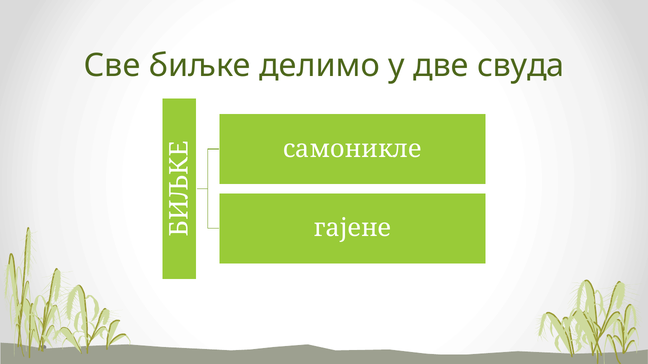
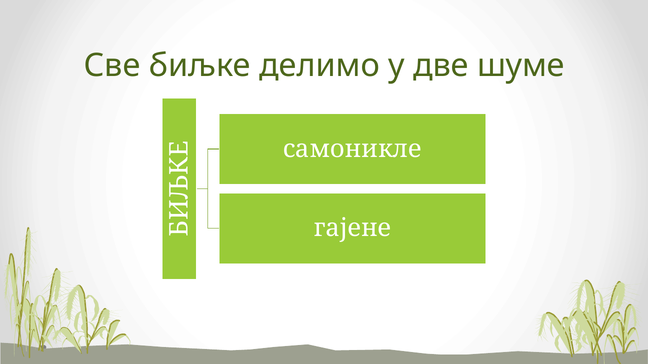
свуда: свуда -> шуме (521, 65)
